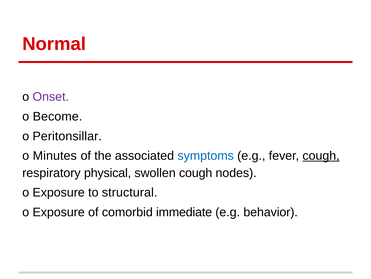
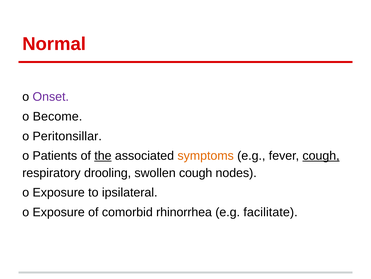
Minutes: Minutes -> Patients (55, 155)
the underline: none -> present (103, 155)
symptoms colour: blue -> orange (206, 155)
physical: physical -> drooling (108, 173)
structural: structural -> ipsilateral (130, 192)
immediate: immediate -> rhinorrhea (184, 212)
behavior: behavior -> facilitate (271, 212)
